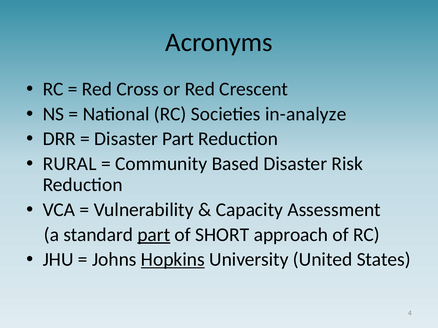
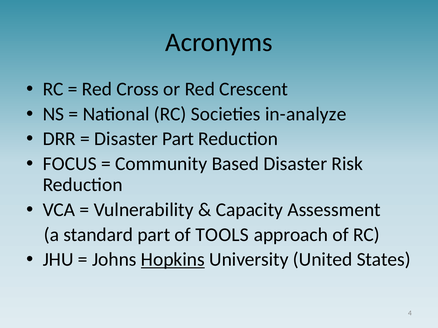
RURAL: RURAL -> FOCUS (70, 164)
part underline: present -> none (154, 235)
SHORT: SHORT -> TOOLS (222, 235)
